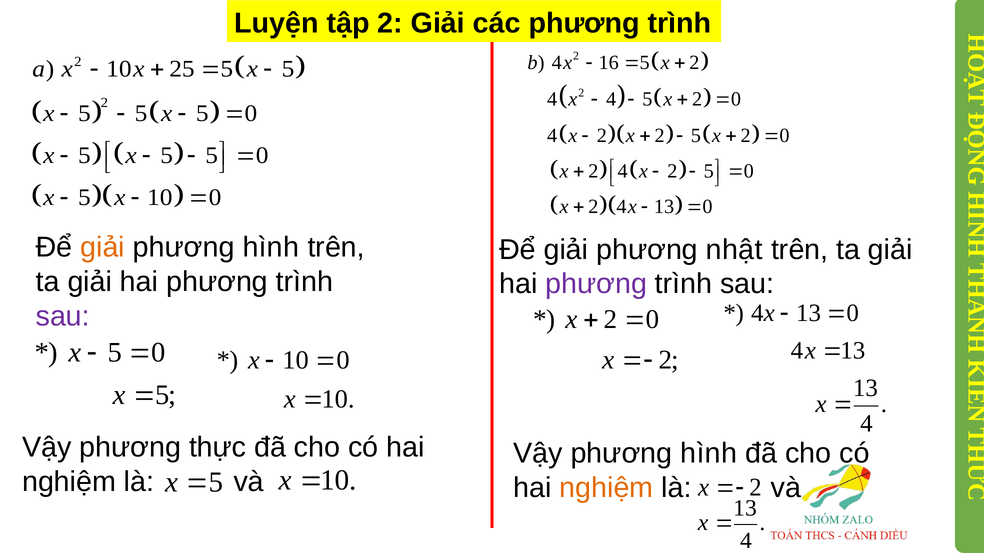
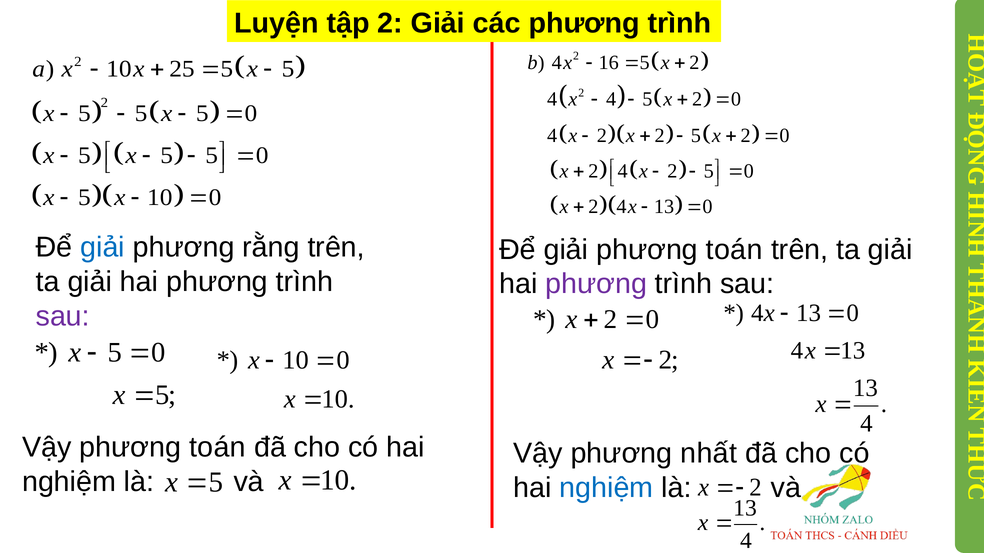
giải colour: orange -> blue (103, 248)
hình: hình -> rằng (271, 248)
giải phương nhật: nhật -> toán (734, 250)
Vậy phương thực: thực -> toán (218, 448)
Vậy phương hình: hình -> nhất (709, 454)
nghiệm colour: orange -> blue (606, 488)
